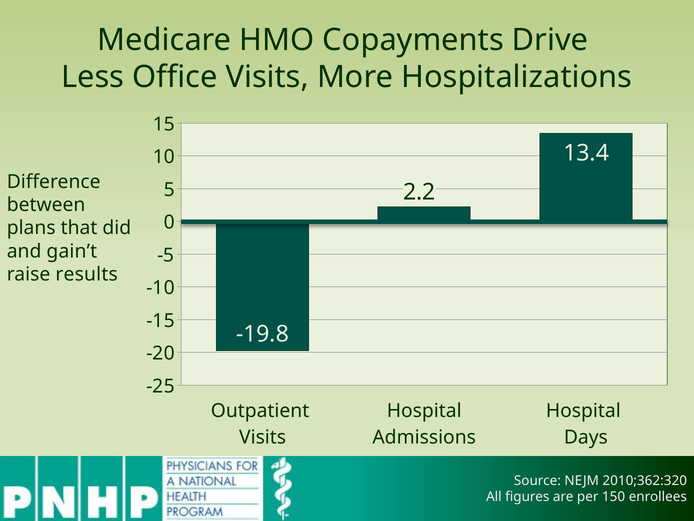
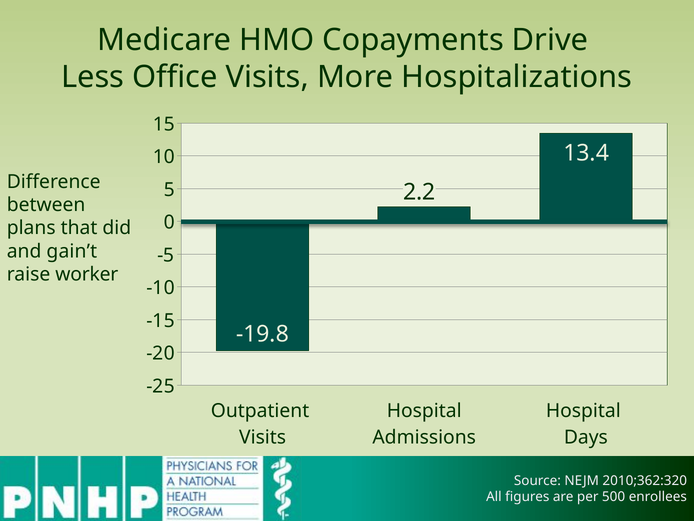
results: results -> worker (87, 274)
150: 150 -> 500 (614, 496)
